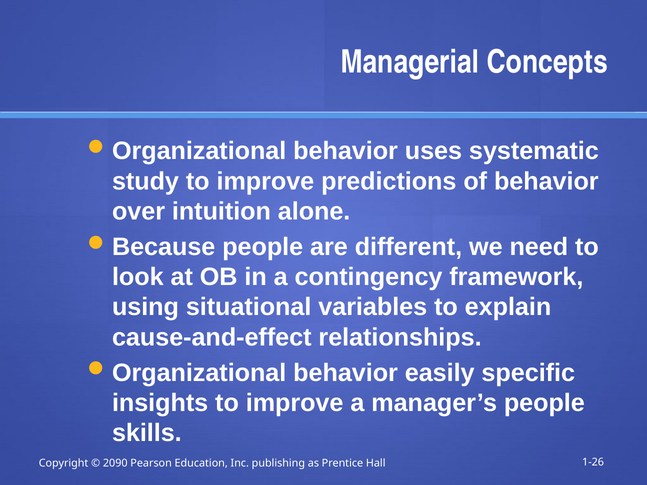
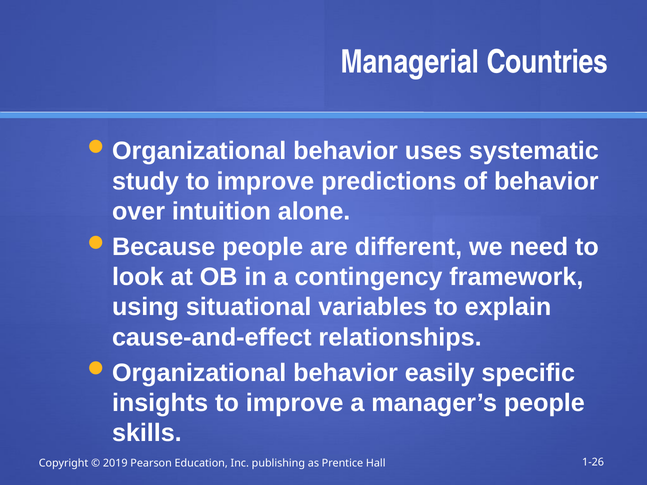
Concepts: Concepts -> Countries (547, 62)
2090: 2090 -> 2019 (115, 463)
